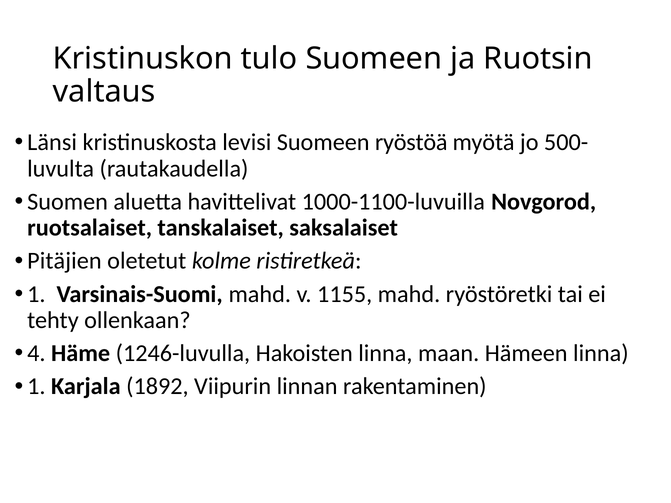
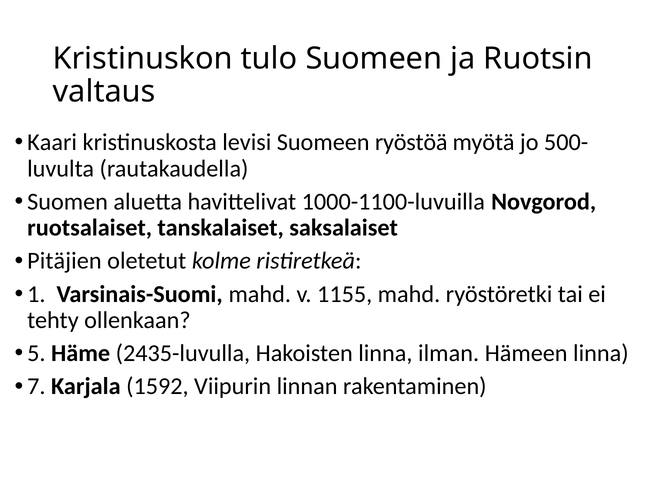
Länsi: Länsi -> Kaari (52, 142)
4: 4 -> 5 (36, 354)
1246-luvulla: 1246-luvulla -> 2435-luvulla (183, 354)
maan: maan -> ilman (449, 354)
1: 1 -> 7 (36, 387)
1892: 1892 -> 1592 (157, 387)
